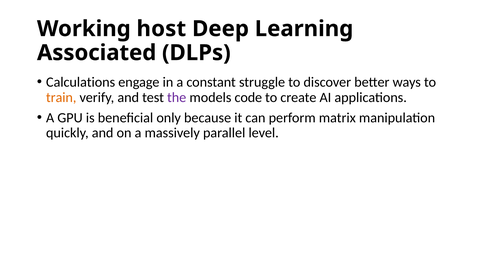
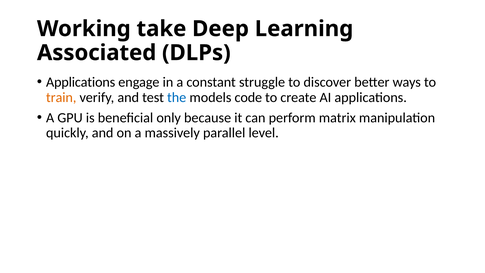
host: host -> take (161, 29)
Calculations: Calculations -> Applications (81, 82)
the colour: purple -> blue (177, 97)
